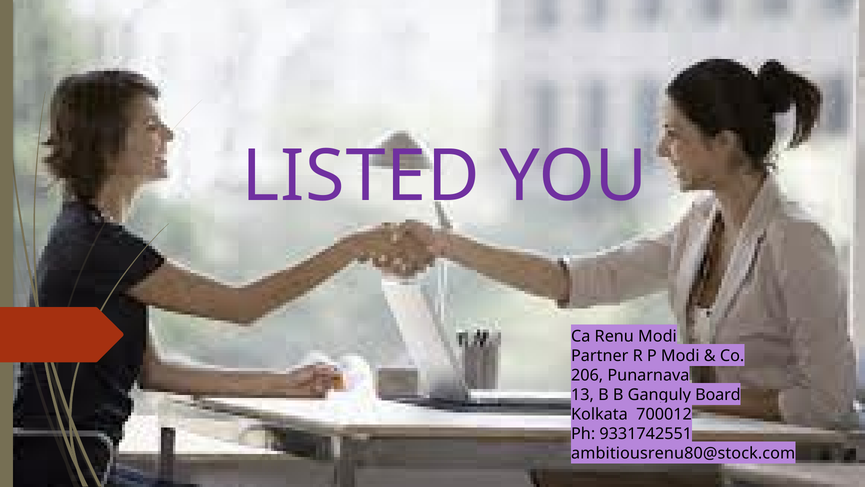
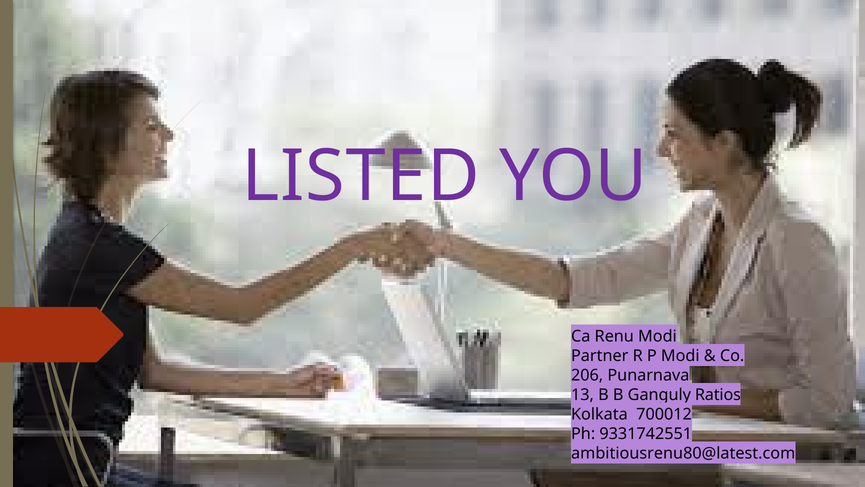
Board: Board -> Ratios (718, 395)
ambitiousrenu80@stock.com: ambitiousrenu80@stock.com -> ambitiousrenu80@latest.com (683, 453)
